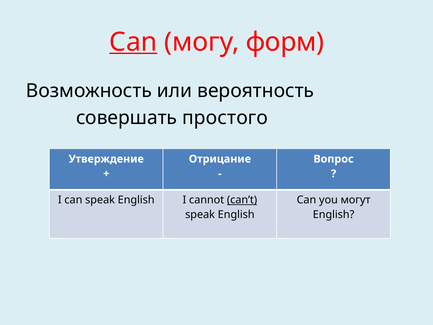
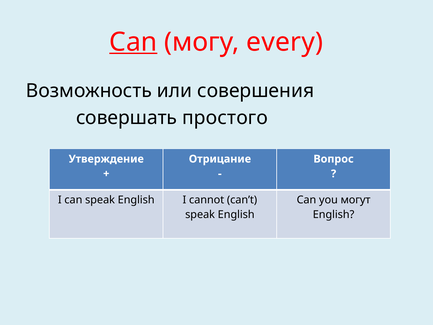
форм: форм -> every (285, 42)
вероятность: вероятность -> совершения (256, 91)
can’t underline: present -> none (242, 200)
